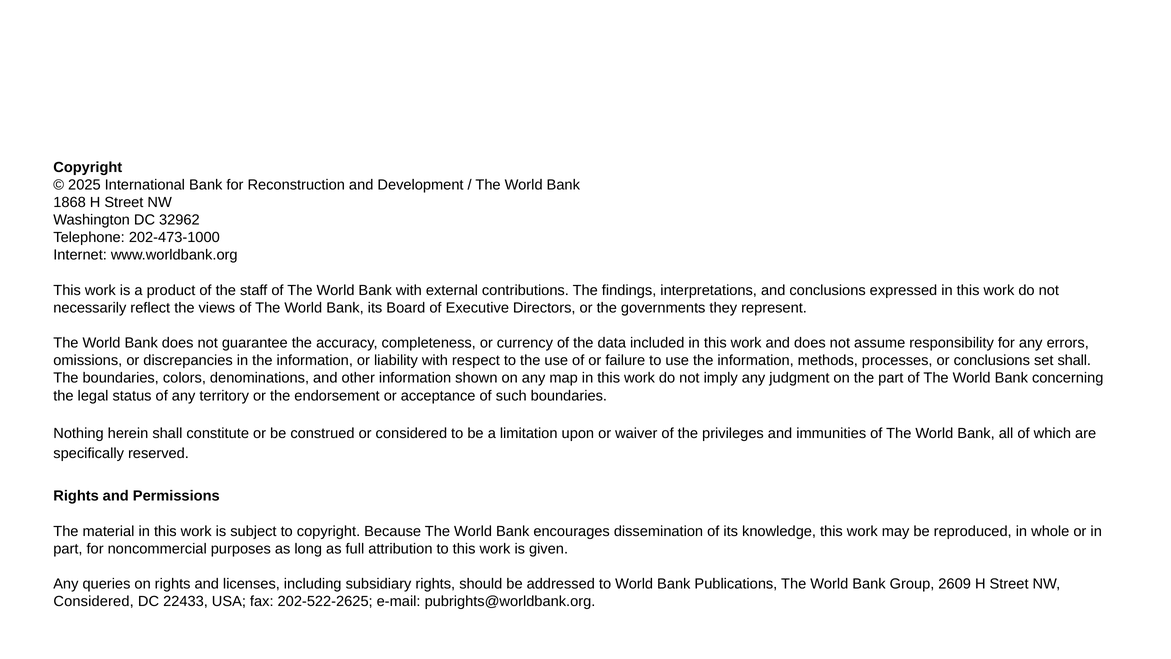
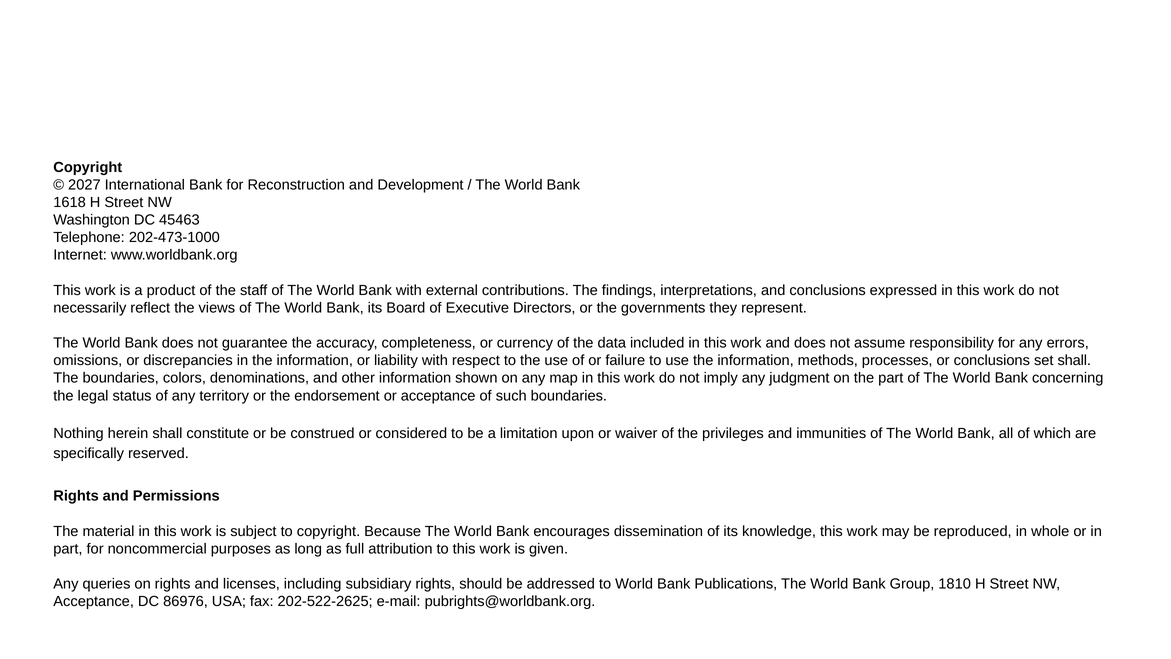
2025: 2025 -> 2027 (84, 185)
1868: 1868 -> 1618 (70, 202)
32962: 32962 -> 45463 (179, 220)
2609: 2609 -> 1810 (955, 584)
Considered: Considered -> Acceptance (94, 601)
22433: 22433 -> 86976 (186, 601)
